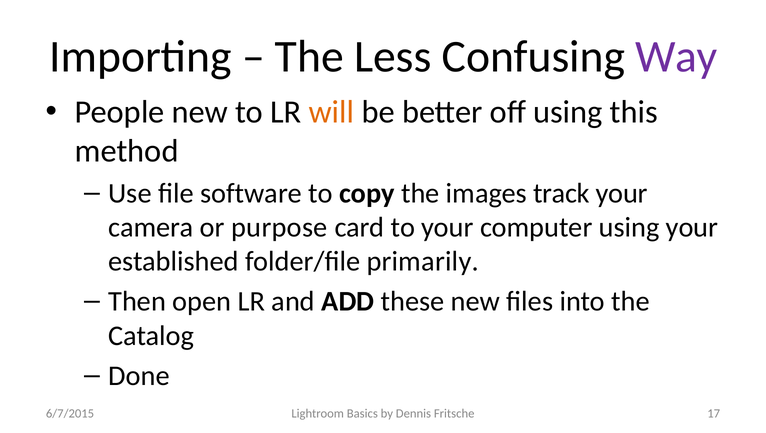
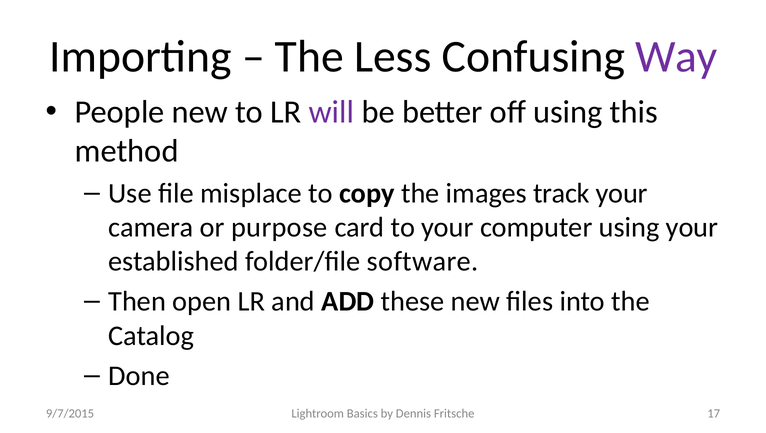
will colour: orange -> purple (332, 112)
software: software -> misplace (251, 193)
primarily: primarily -> software (423, 261)
6/7/2015: 6/7/2015 -> 9/7/2015 (70, 413)
